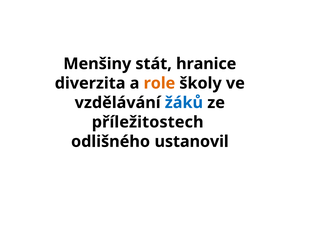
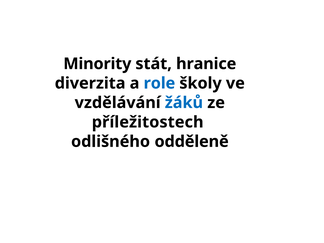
Menšiny: Menšiny -> Minority (97, 64)
role colour: orange -> blue (159, 83)
ustanovil: ustanovil -> odděleně (192, 142)
